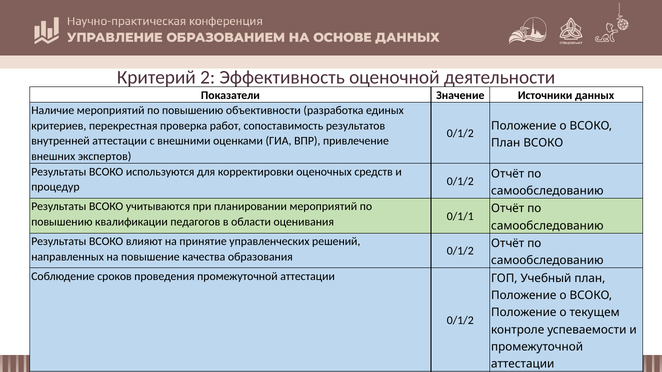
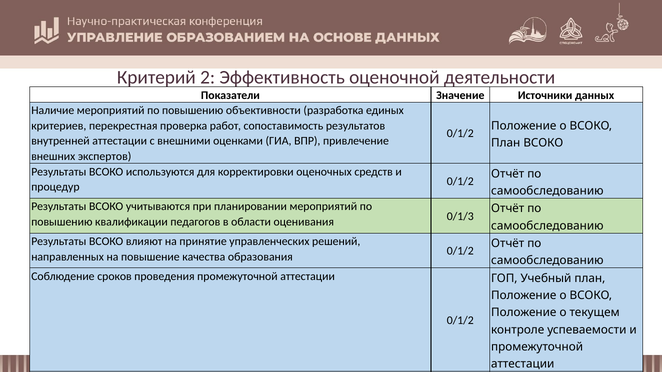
0/1/1: 0/1/1 -> 0/1/3 (460, 217)
